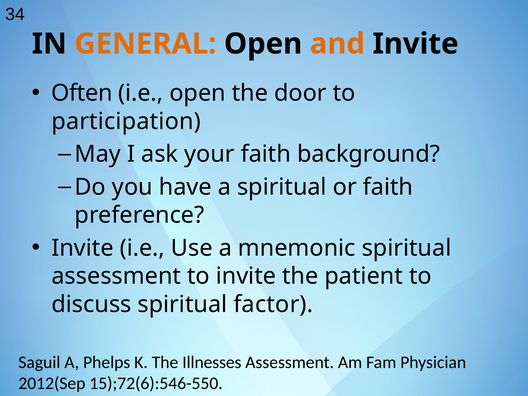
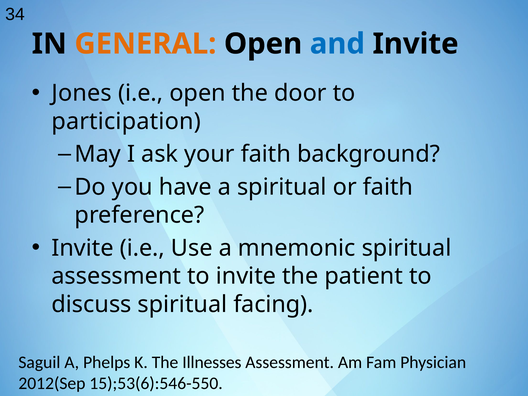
and colour: orange -> blue (337, 44)
Often: Often -> Jones (82, 93)
factor: factor -> facing (273, 304)
15);72(6):546-550: 15);72(6):546-550 -> 15);53(6):546-550 (156, 384)
